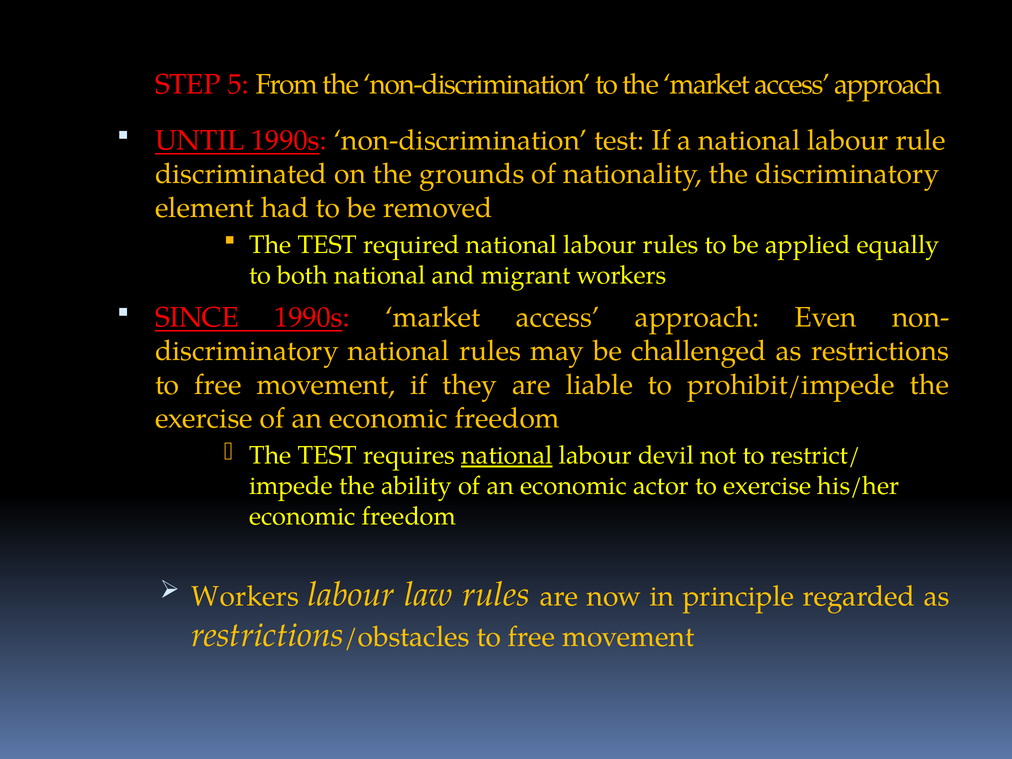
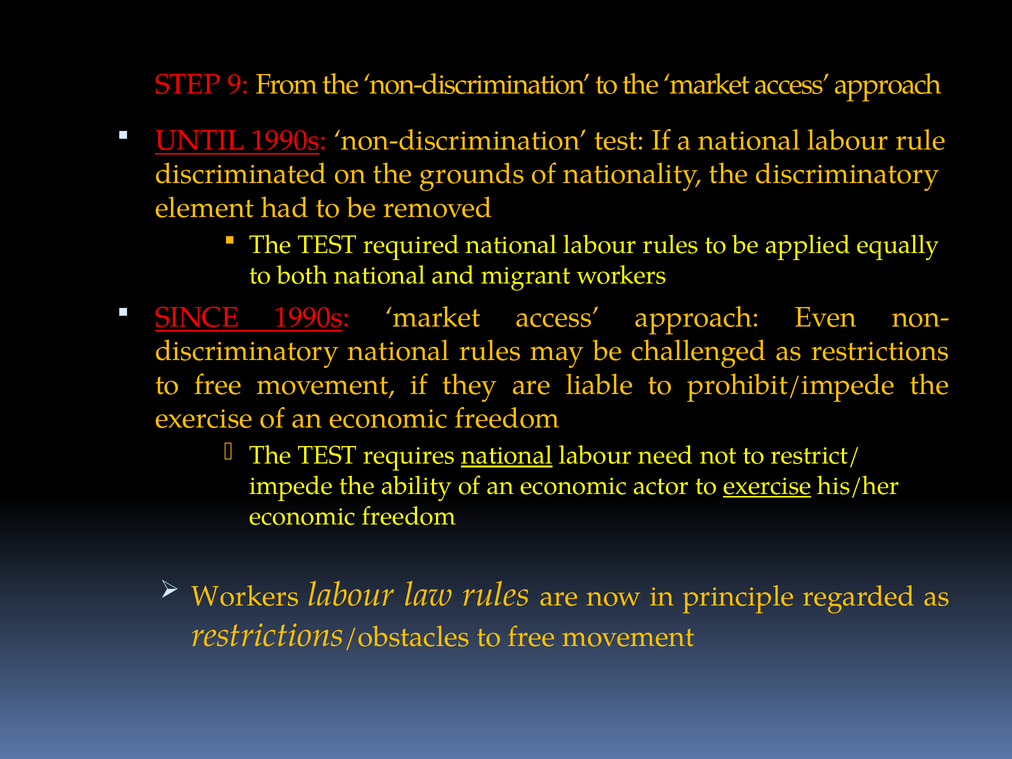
5: 5 -> 9 (238, 85)
devil: devil -> need (666, 456)
exercise underline: none -> present (767, 486)
